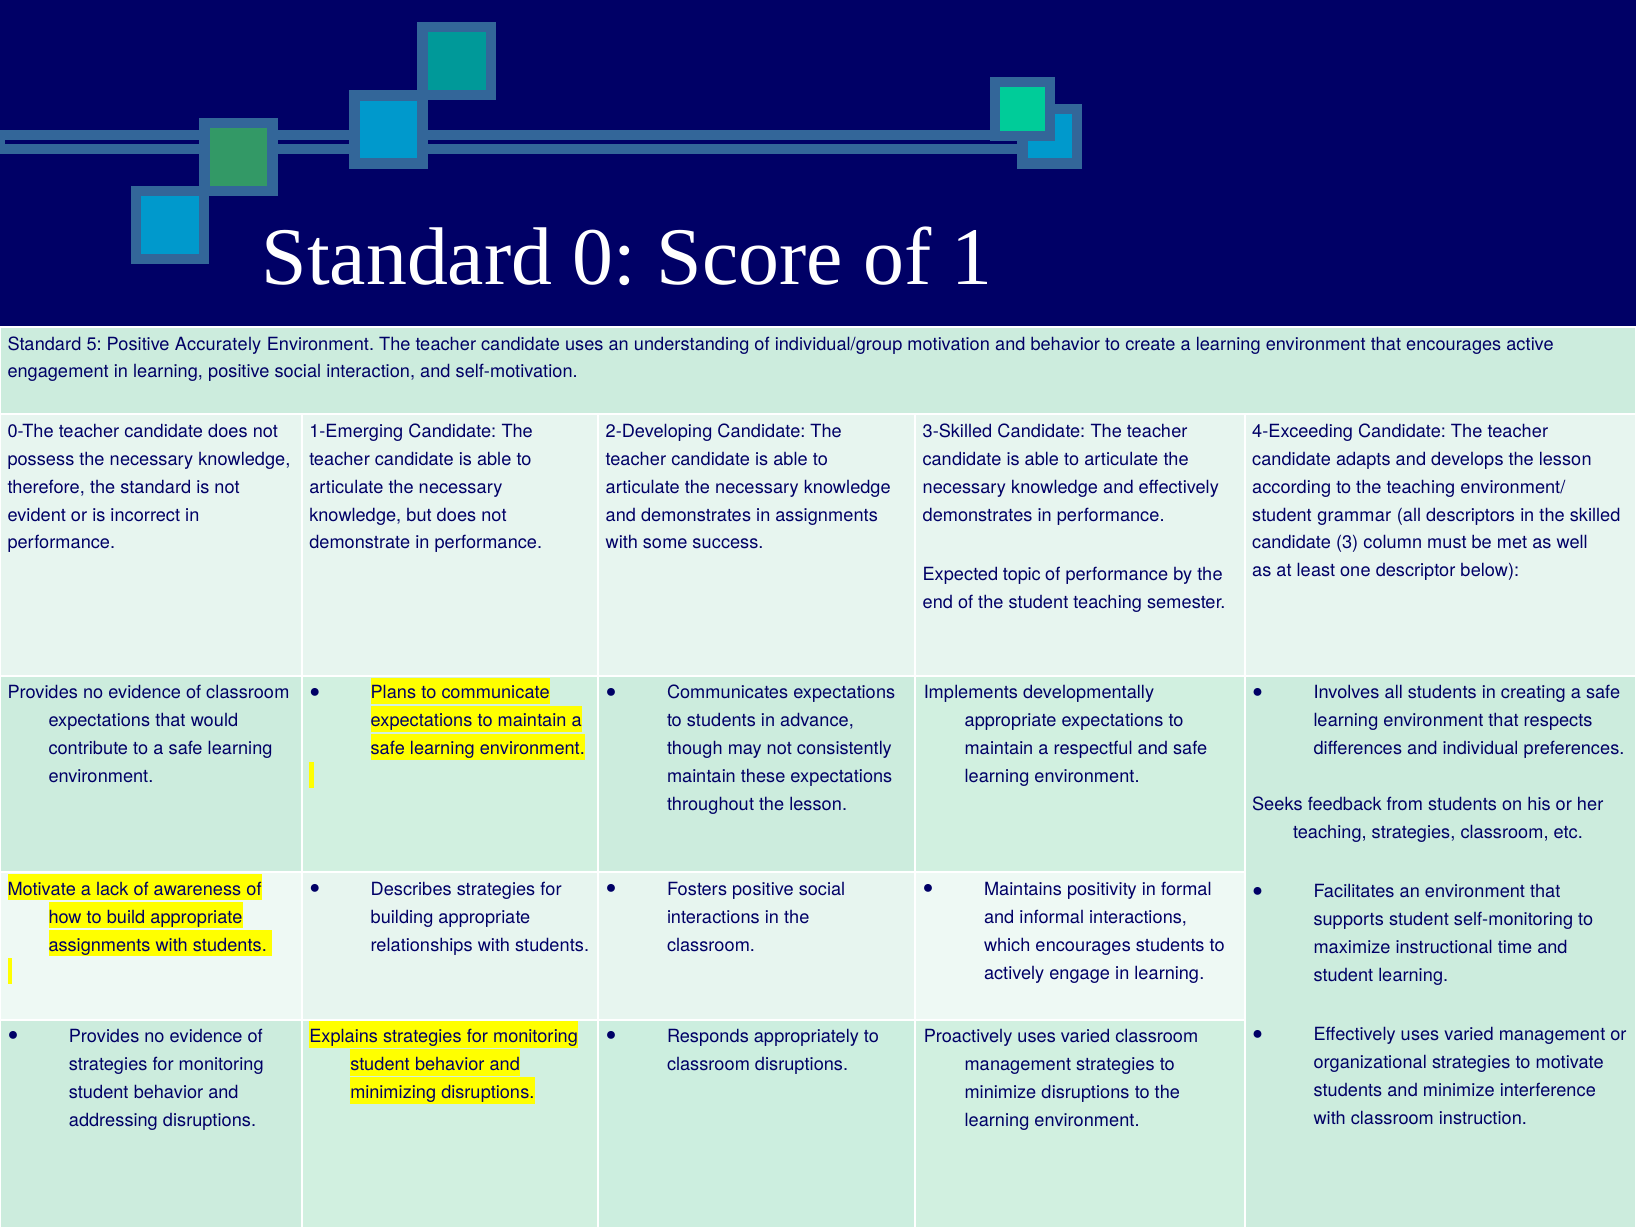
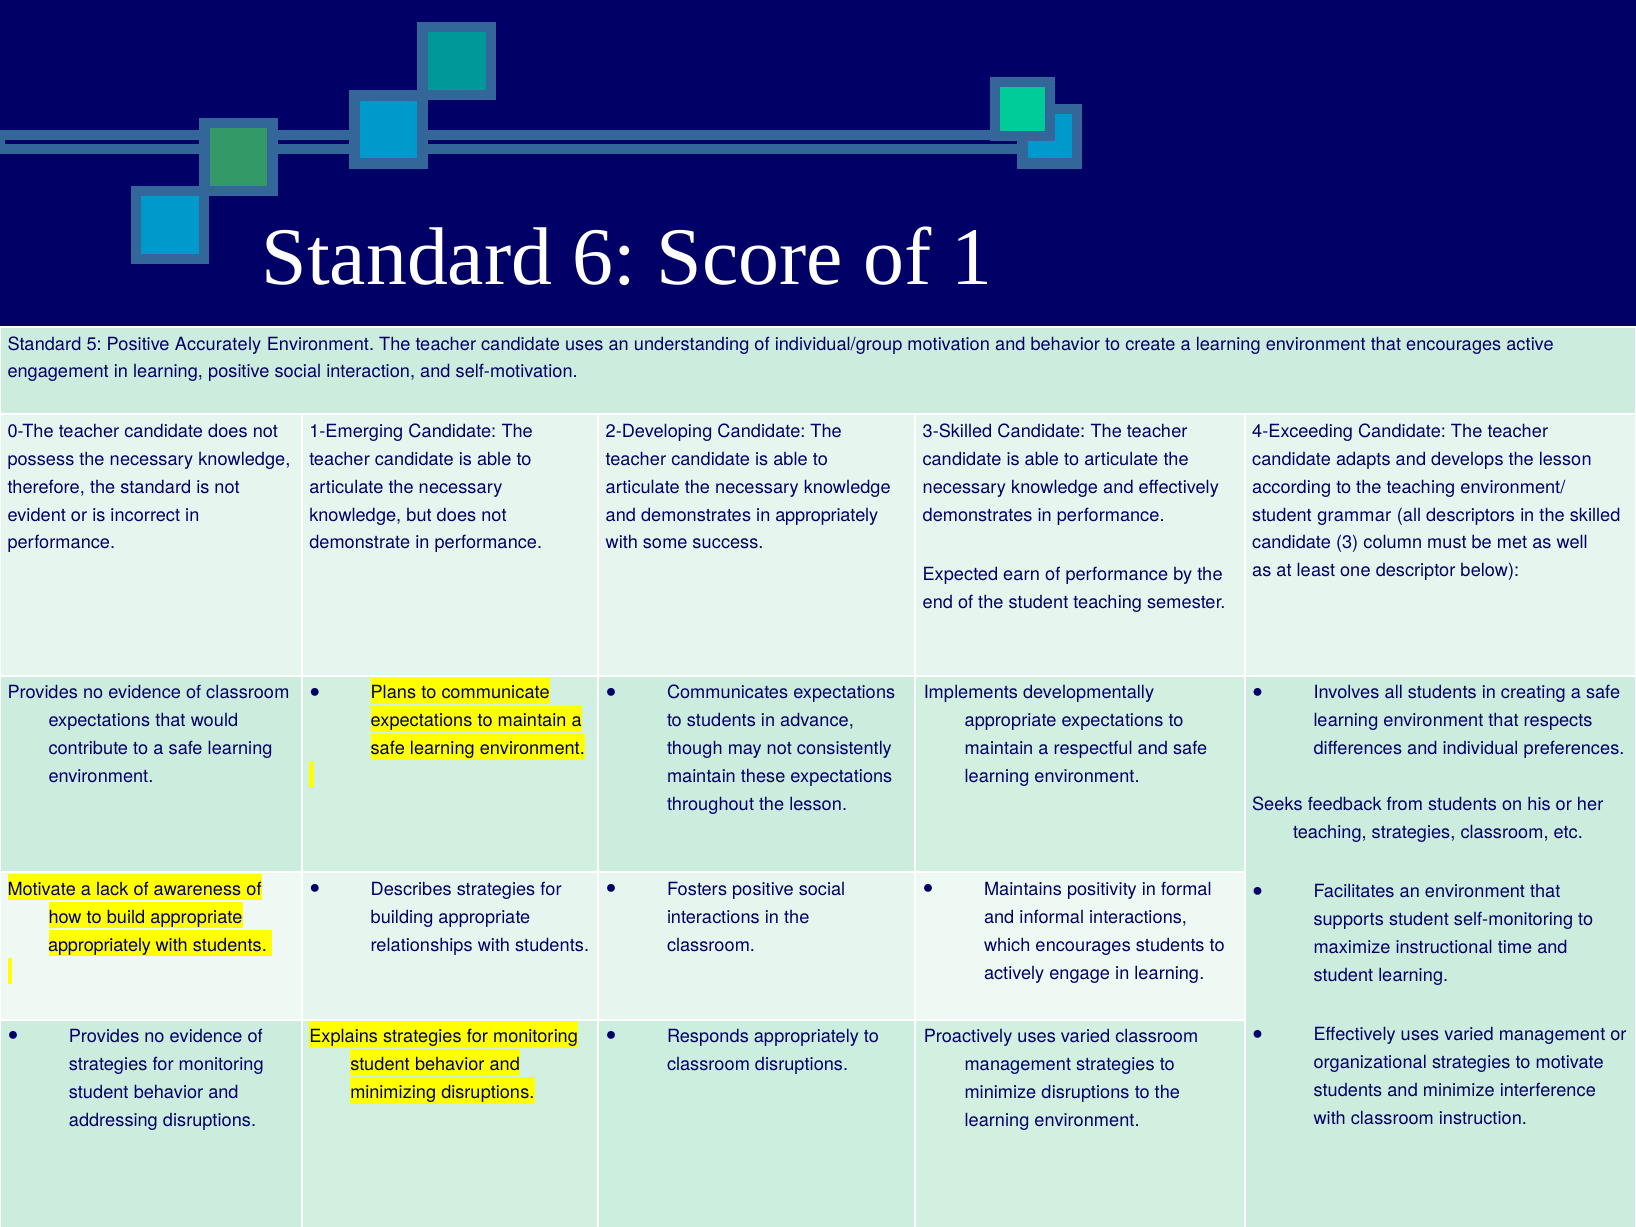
0: 0 -> 6 (605, 258)
in assignments: assignments -> appropriately (827, 515)
topic: topic -> earn (1022, 574)
assignments: assignments -> appropriately (100, 945)
